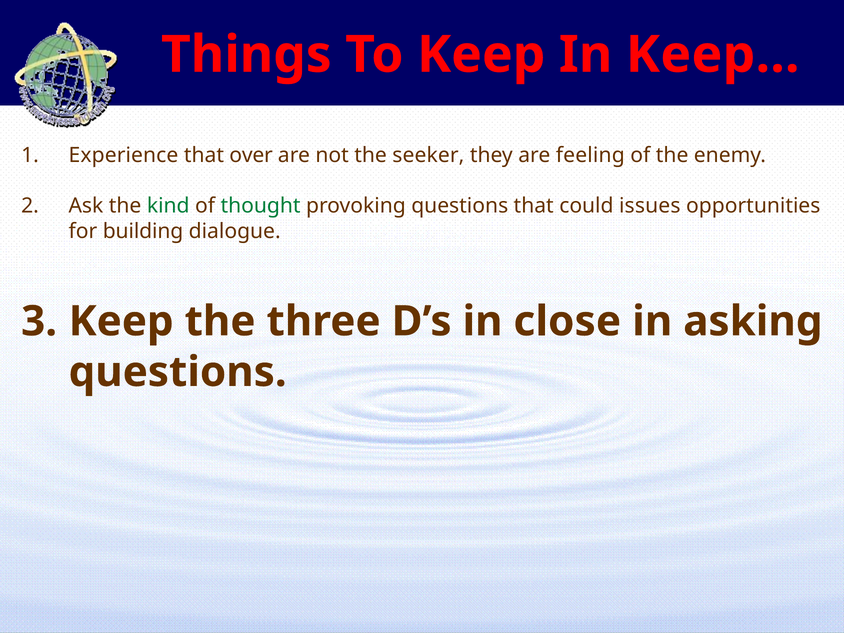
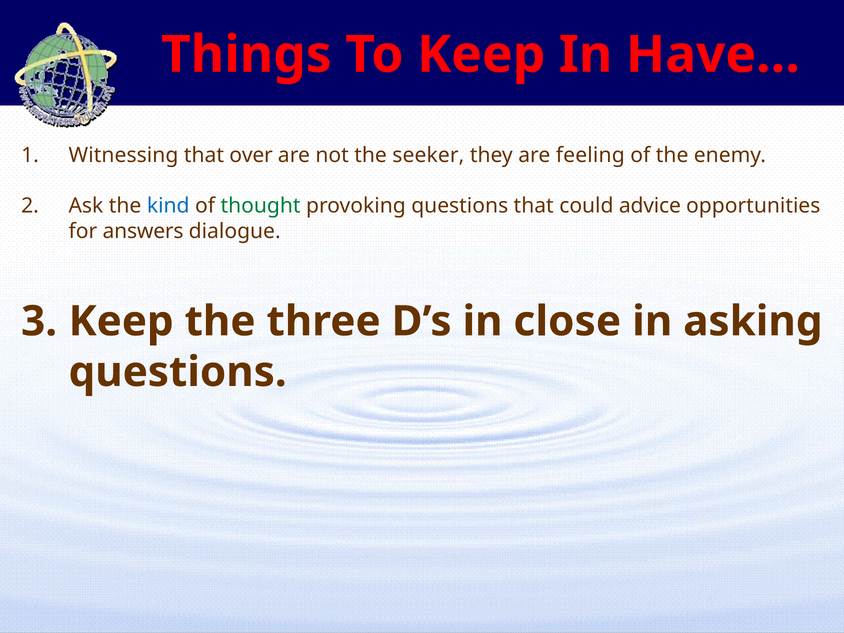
Keep…: Keep… -> Have… (713, 55)
Experience: Experience -> Witnessing (124, 155)
kind colour: green -> blue (168, 206)
issues: issues -> advice (650, 206)
building: building -> answers (143, 231)
